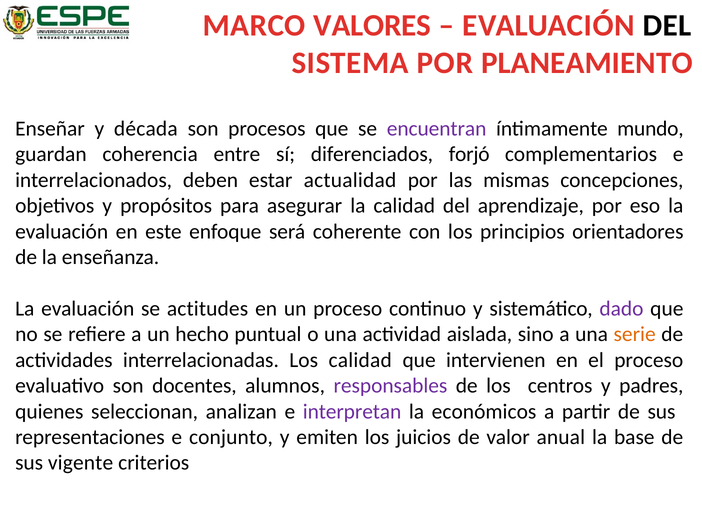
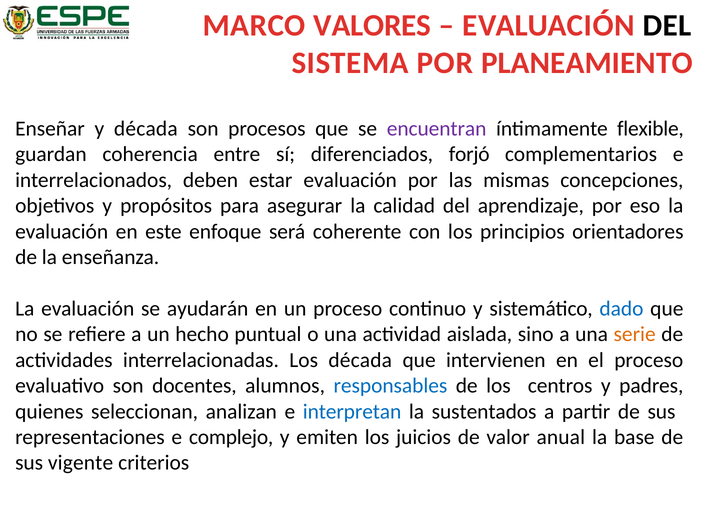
mundo: mundo -> flexible (650, 129)
estar actualidad: actualidad -> evaluación (350, 180)
actitudes: actitudes -> ayudarán (208, 309)
dado colour: purple -> blue (622, 309)
Los calidad: calidad -> década (360, 360)
responsables colour: purple -> blue (390, 386)
interpretan colour: purple -> blue (352, 412)
económicos: económicos -> sustentados (484, 412)
conjunto: conjunto -> complejo (231, 438)
